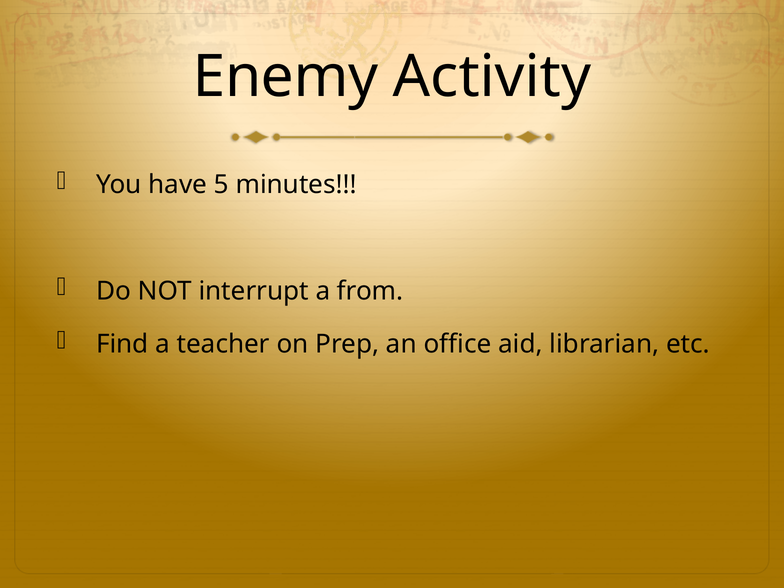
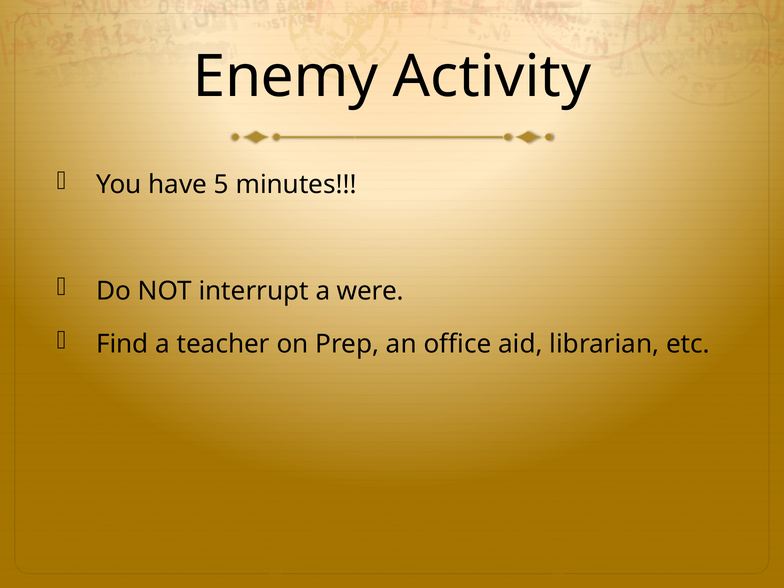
from: from -> were (370, 291)
